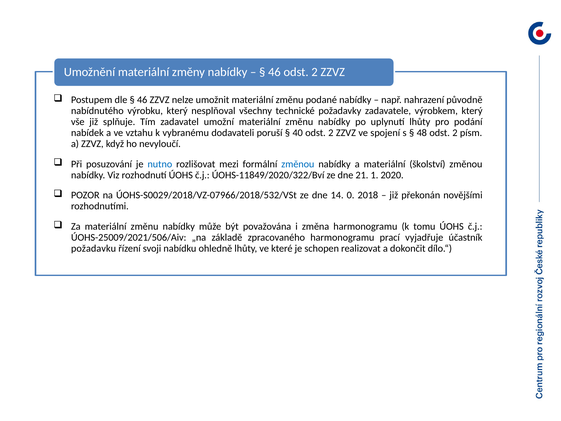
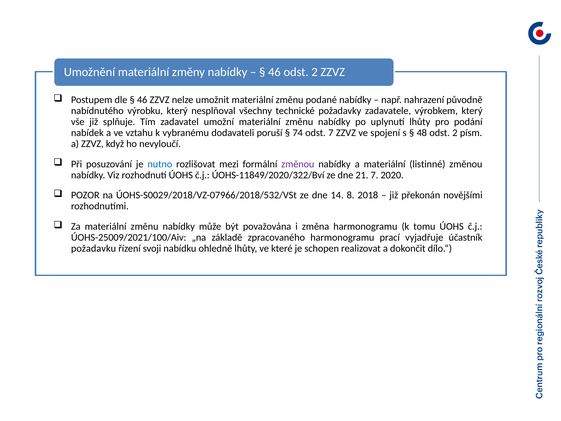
40: 40 -> 74 (298, 133)
2: 2 -> 7 (331, 133)
změnou colour: blue -> purple (298, 164)
školství: školství -> listinné (427, 164)
21 1: 1 -> 7 (374, 175)
0: 0 -> 8 (351, 195)
ÚOHS-25009/2021/506/Aiv: ÚOHS-25009/2021/506/Aiv -> ÚOHS-25009/2021/100/Aiv (129, 237)
